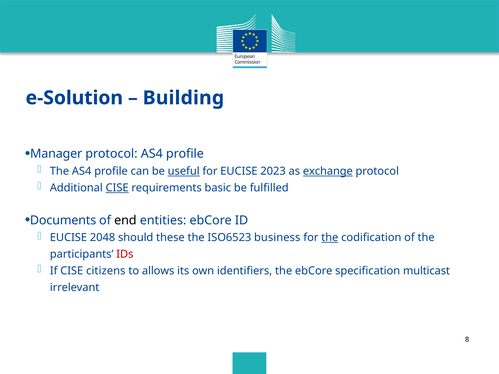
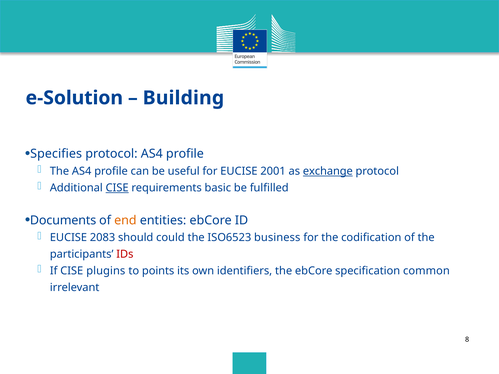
Manager: Manager -> Specifies (56, 154)
useful underline: present -> none (184, 171)
2023: 2023 -> 2001 (273, 171)
end colour: black -> orange (125, 220)
2048: 2048 -> 2083 (103, 238)
these: these -> could (170, 238)
the underline: present -> none (330, 238)
citizens: citizens -> plugins (106, 271)
allows: allows -> points (158, 271)
multicast: multicast -> common (426, 271)
